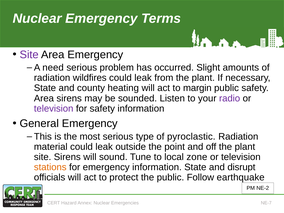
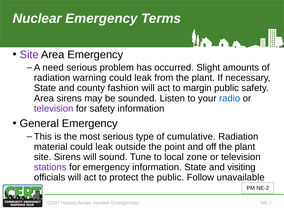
wildfires: wildfires -> warning (90, 78)
heating: heating -> fashion (123, 88)
radio colour: purple -> blue (230, 98)
pyroclastic: pyroclastic -> cumulative (191, 137)
stations colour: orange -> purple (50, 167)
disrupt: disrupt -> visiting (241, 167)
earthquake: earthquake -> unavailable (241, 177)
